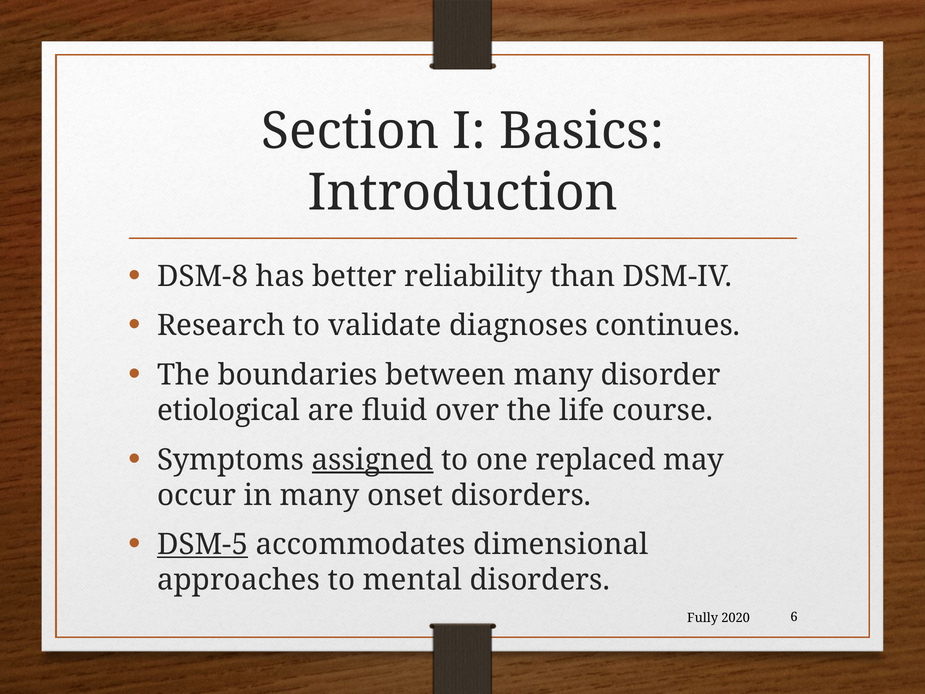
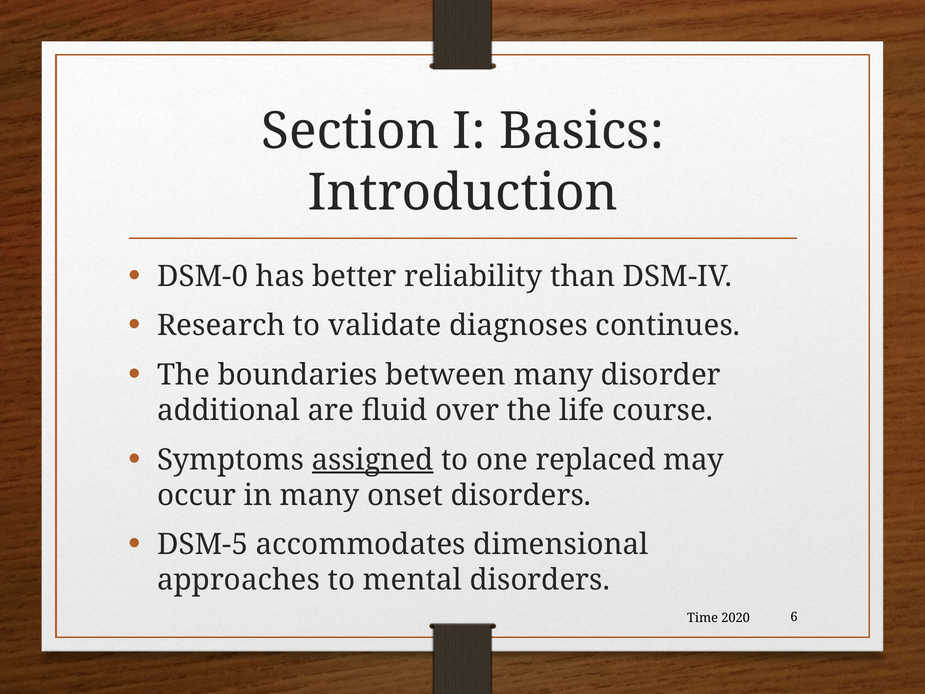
DSM-8: DSM-8 -> DSM-0 (203, 276)
etiological: etiological -> additional (229, 410)
DSM-5 underline: present -> none (203, 544)
Fully: Fully -> Time (703, 618)
